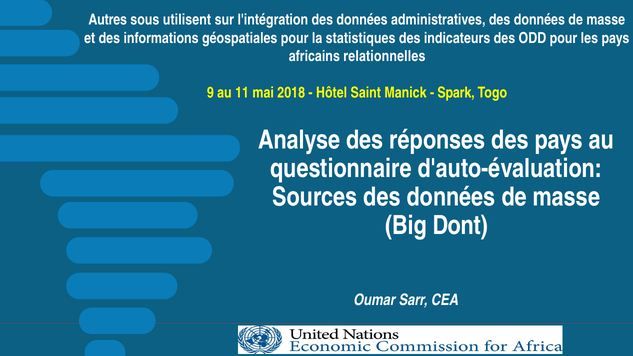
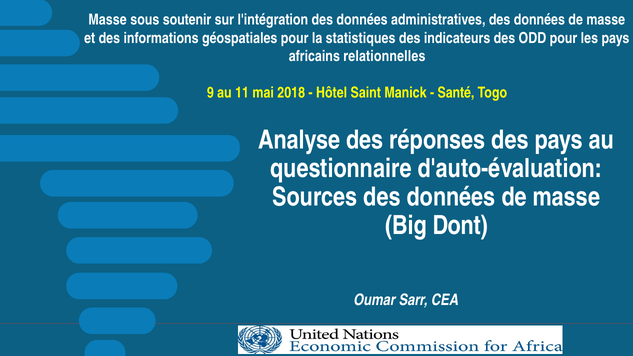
Autres: Autres -> Masse (108, 20)
utilisent: utilisent -> soutenir (187, 20)
Spark: Spark -> Santé (456, 93)
